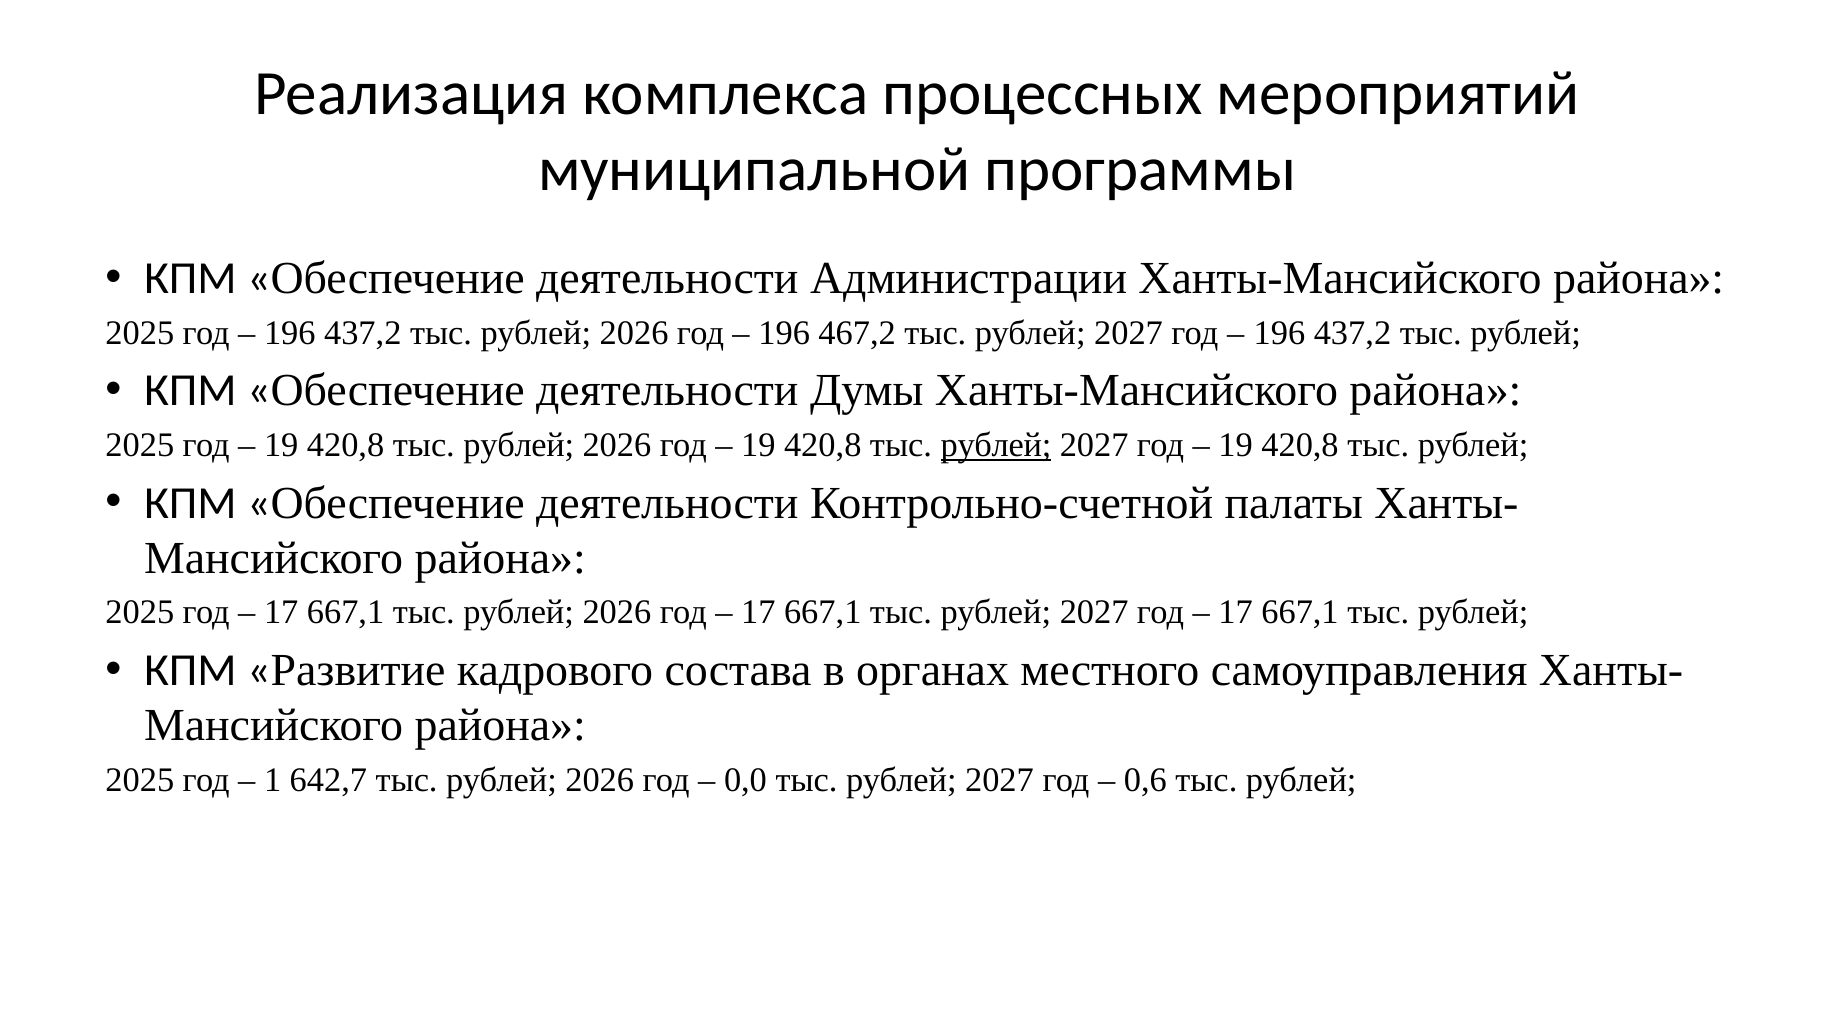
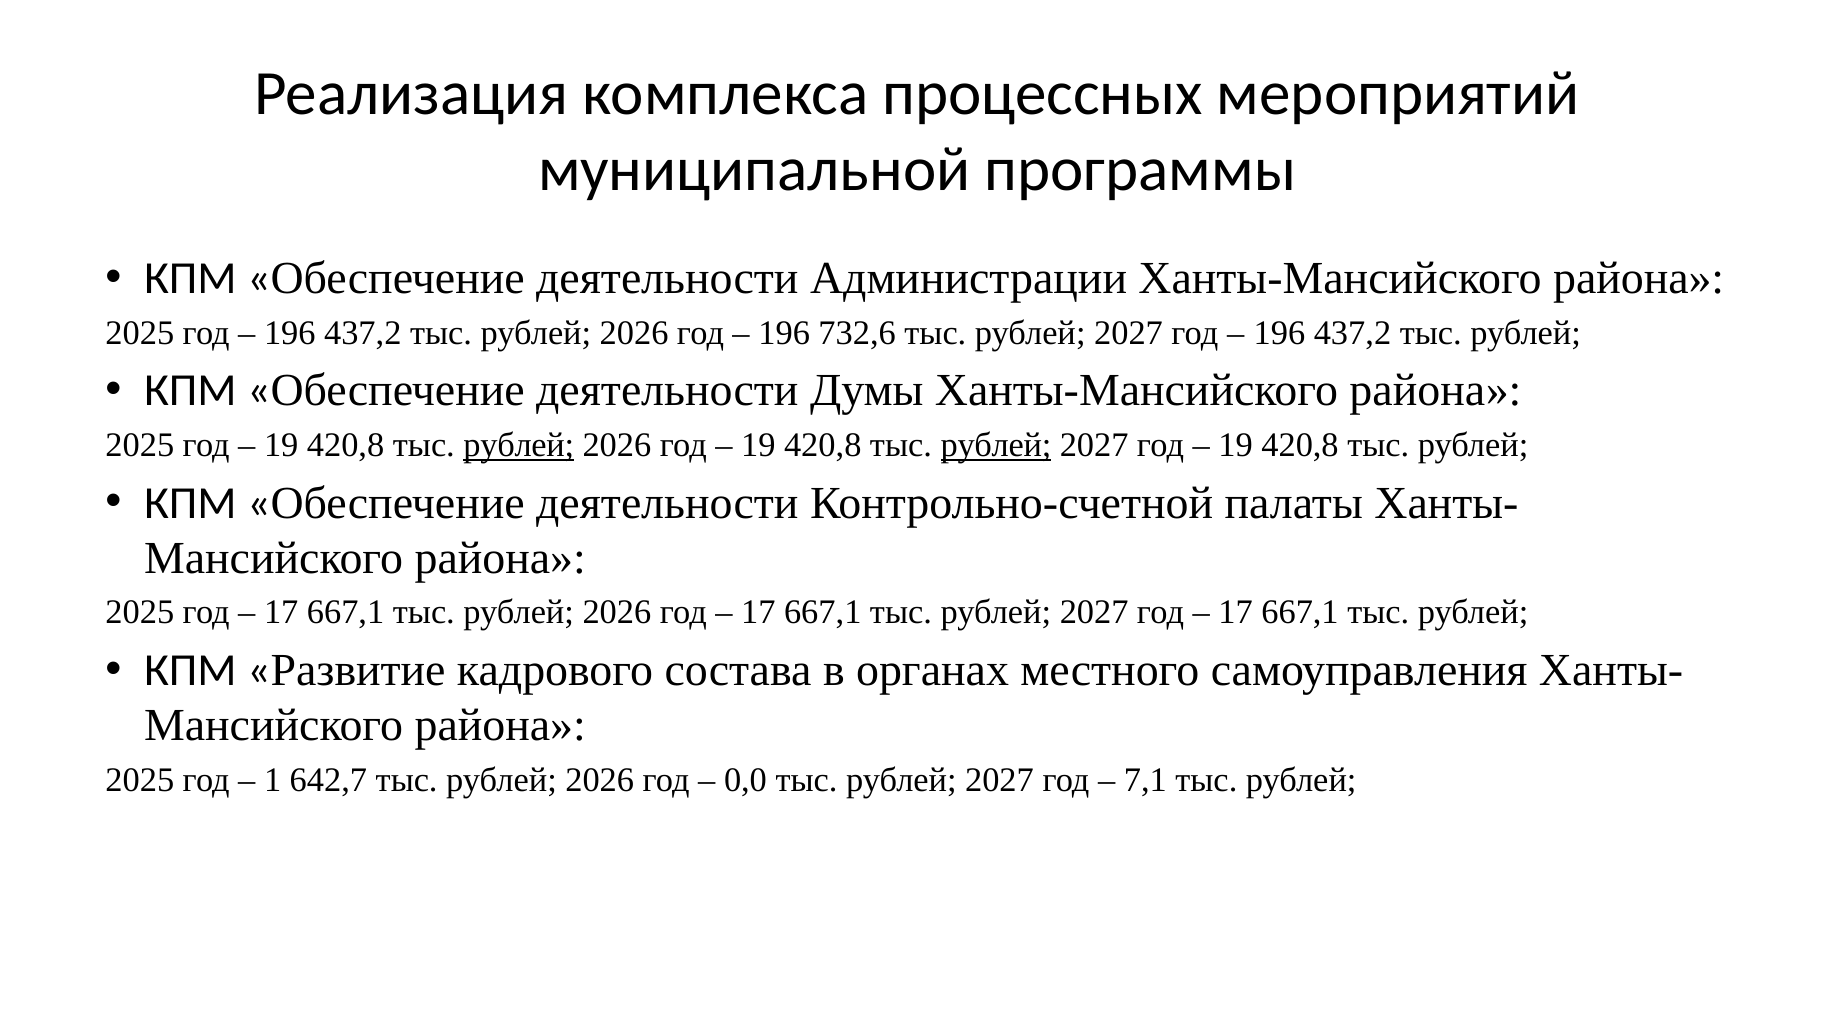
467,2: 467,2 -> 732,6 (857, 333)
рублей underline: none -> present (519, 445)
0,6: 0,6 -> 7,1 (1145, 780)
